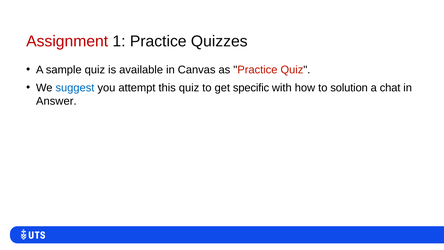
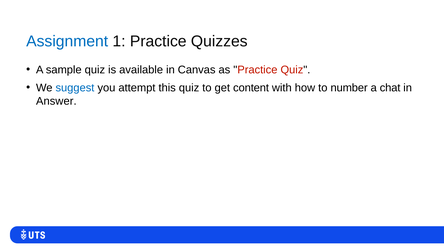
Assignment colour: red -> blue (67, 41)
specific: specific -> content (251, 88)
solution: solution -> number (349, 88)
